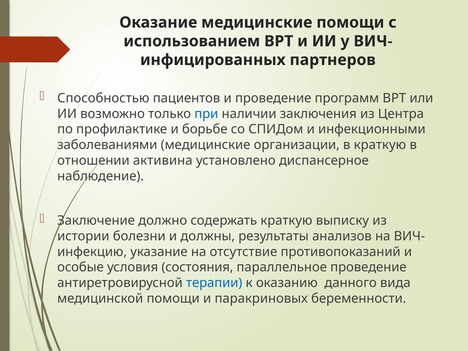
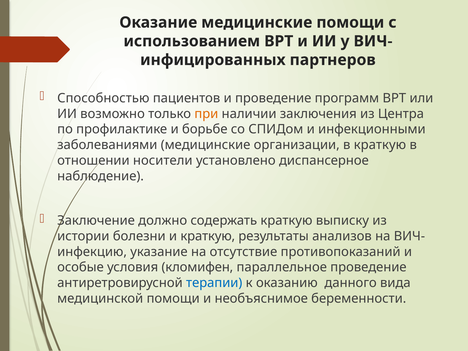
при colour: blue -> orange (206, 114)
активина: активина -> носители (163, 161)
и должны: должны -> краткую (208, 236)
состояния: состояния -> кломифен (197, 267)
паракриновых: паракриновых -> необъяснимое (261, 299)
